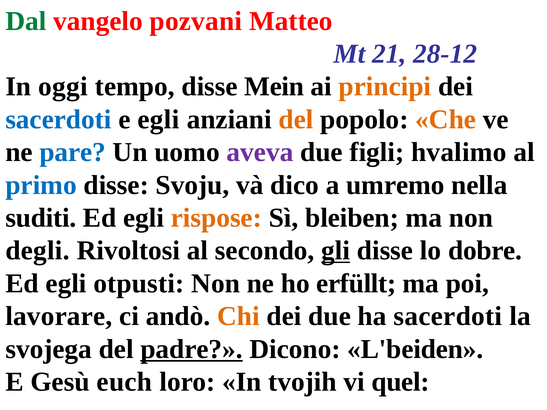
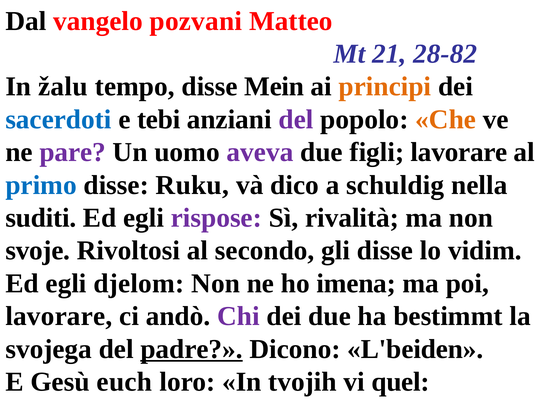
Dal colour: green -> black (26, 21)
28-12: 28-12 -> 28-82 (445, 54)
oggi: oggi -> žalu (63, 87)
e egli: egli -> tebi (159, 119)
del colour: orange -> purple (296, 119)
pare colour: blue -> purple (73, 152)
figli hvalimo: hvalimo -> lavorare (459, 152)
Svoju: Svoju -> Ruku (192, 185)
umremo: umremo -> schuldig (395, 185)
rispose colour: orange -> purple (216, 218)
bleiben: bleiben -> rivalità (352, 218)
degli: degli -> svoje (38, 251)
gli underline: present -> none (336, 251)
dobre: dobre -> vidim (485, 251)
otpusti: otpusti -> djelom (139, 284)
erfüllt: erfüllt -> imena (356, 284)
Chi colour: orange -> purple (238, 316)
ha sacerdoti: sacerdoti -> bestimmt (448, 316)
